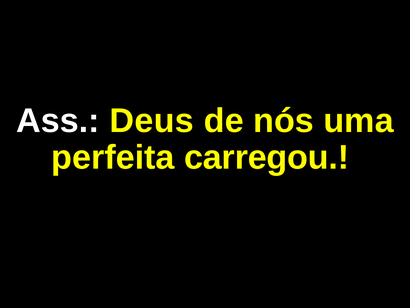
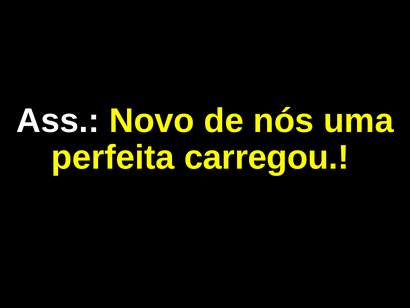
Deus: Deus -> Novo (152, 121)
